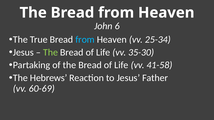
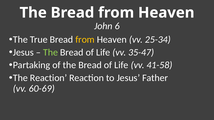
from colour: light blue -> yellow (85, 40)
35-30: 35-30 -> 35-47 (141, 52)
The Hebrews: Hebrews -> Reaction (49, 78)
